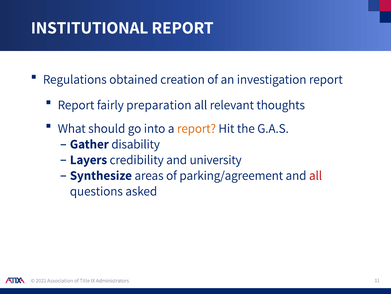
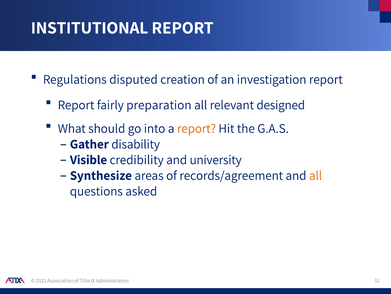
obtained: obtained -> disputed (133, 79)
thoughts: thoughts -> designed (281, 105)
Layers: Layers -> Visible (88, 159)
parking/agreement: parking/agreement -> records/agreement (231, 175)
all colour: red -> orange (316, 175)
